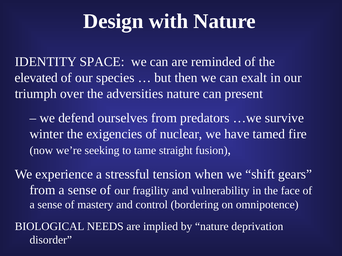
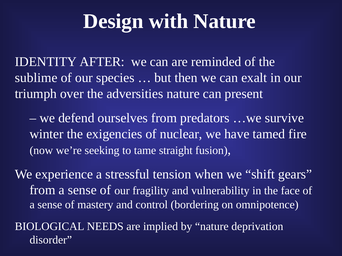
SPACE: SPACE -> AFTER (102, 62)
elevated: elevated -> sublime (36, 78)
